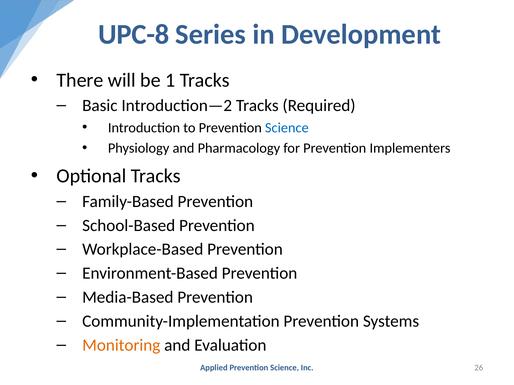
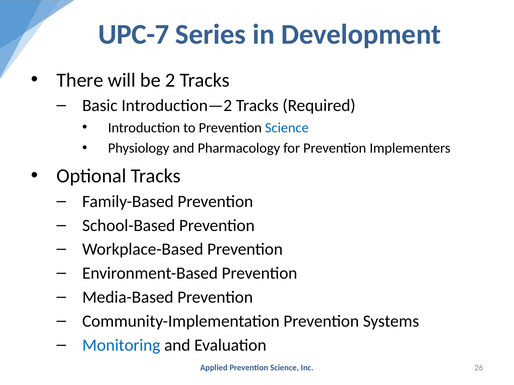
UPC-8: UPC-8 -> UPC-7 (134, 35)
1: 1 -> 2 (170, 80)
Monitoring colour: orange -> blue (121, 346)
